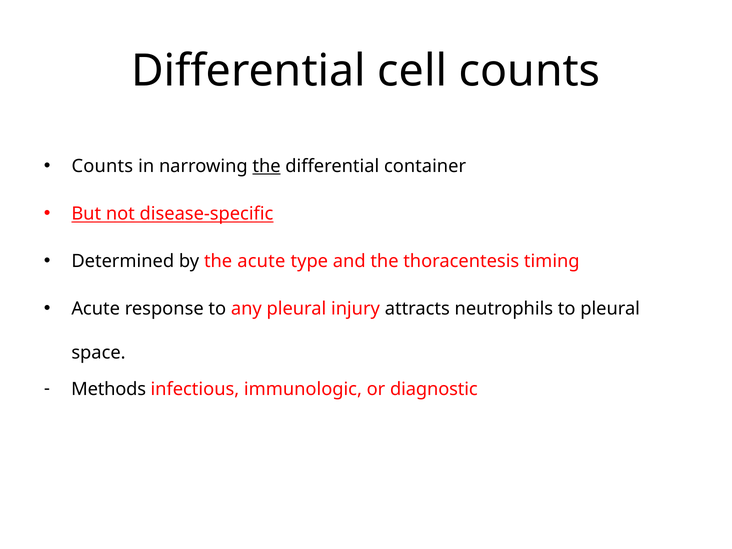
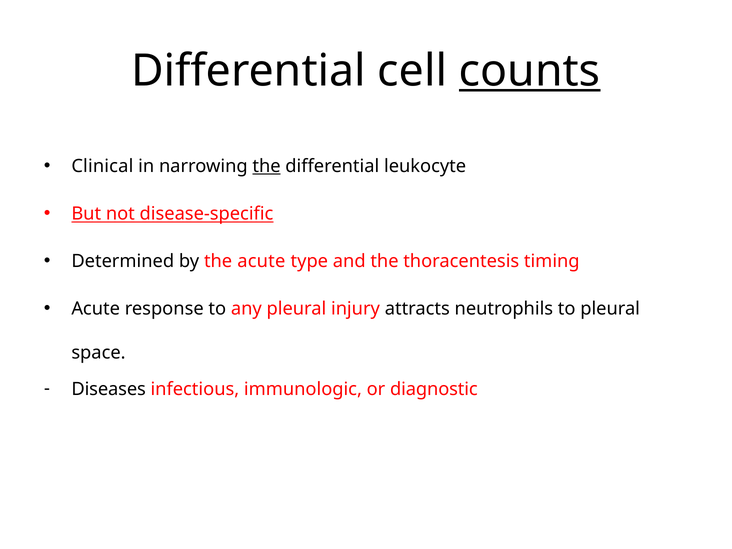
counts underline: none -> present (530, 71)
Counts: Counts -> Clinical (102, 166)
container: container -> leukocyte (425, 166)
Methods: Methods -> Diseases (109, 389)
